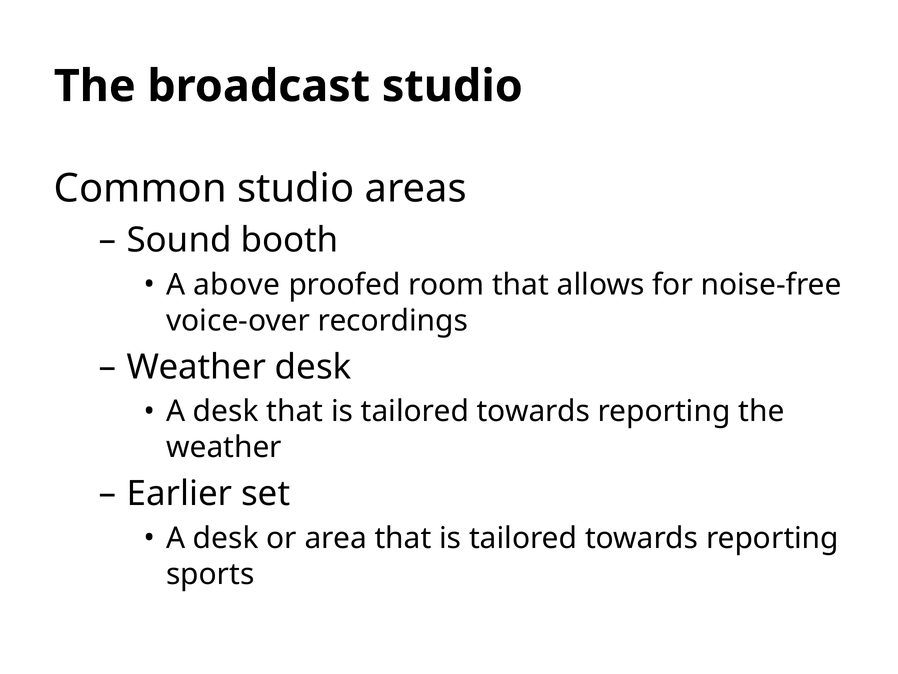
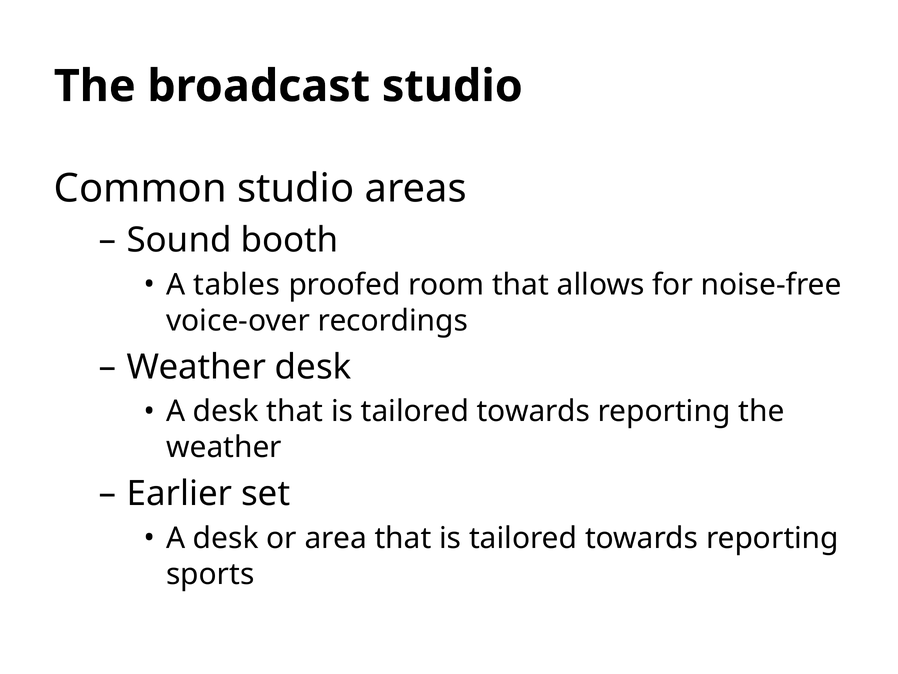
above: above -> tables (237, 285)
